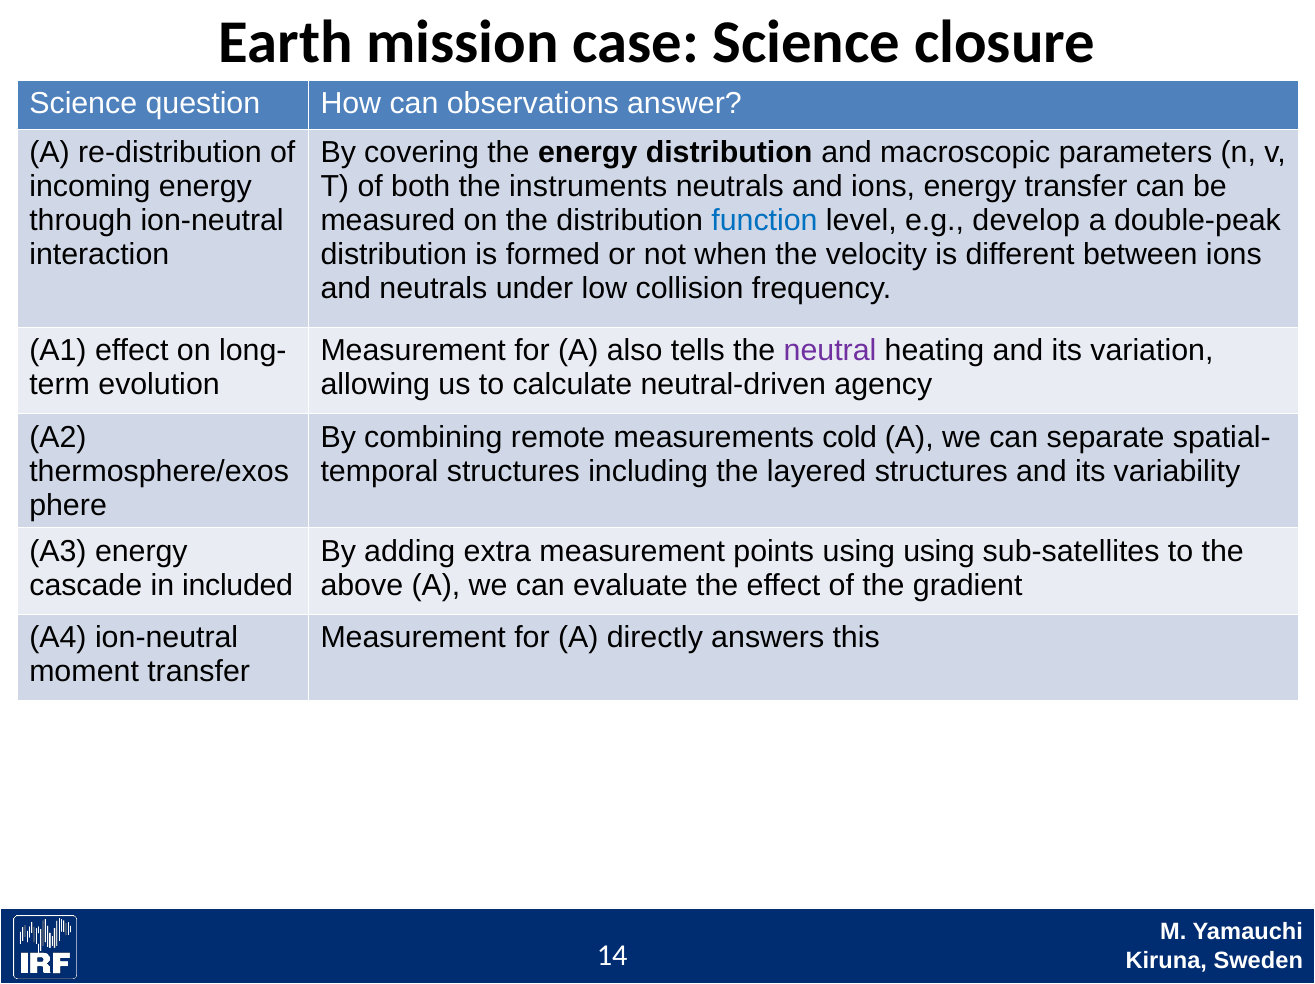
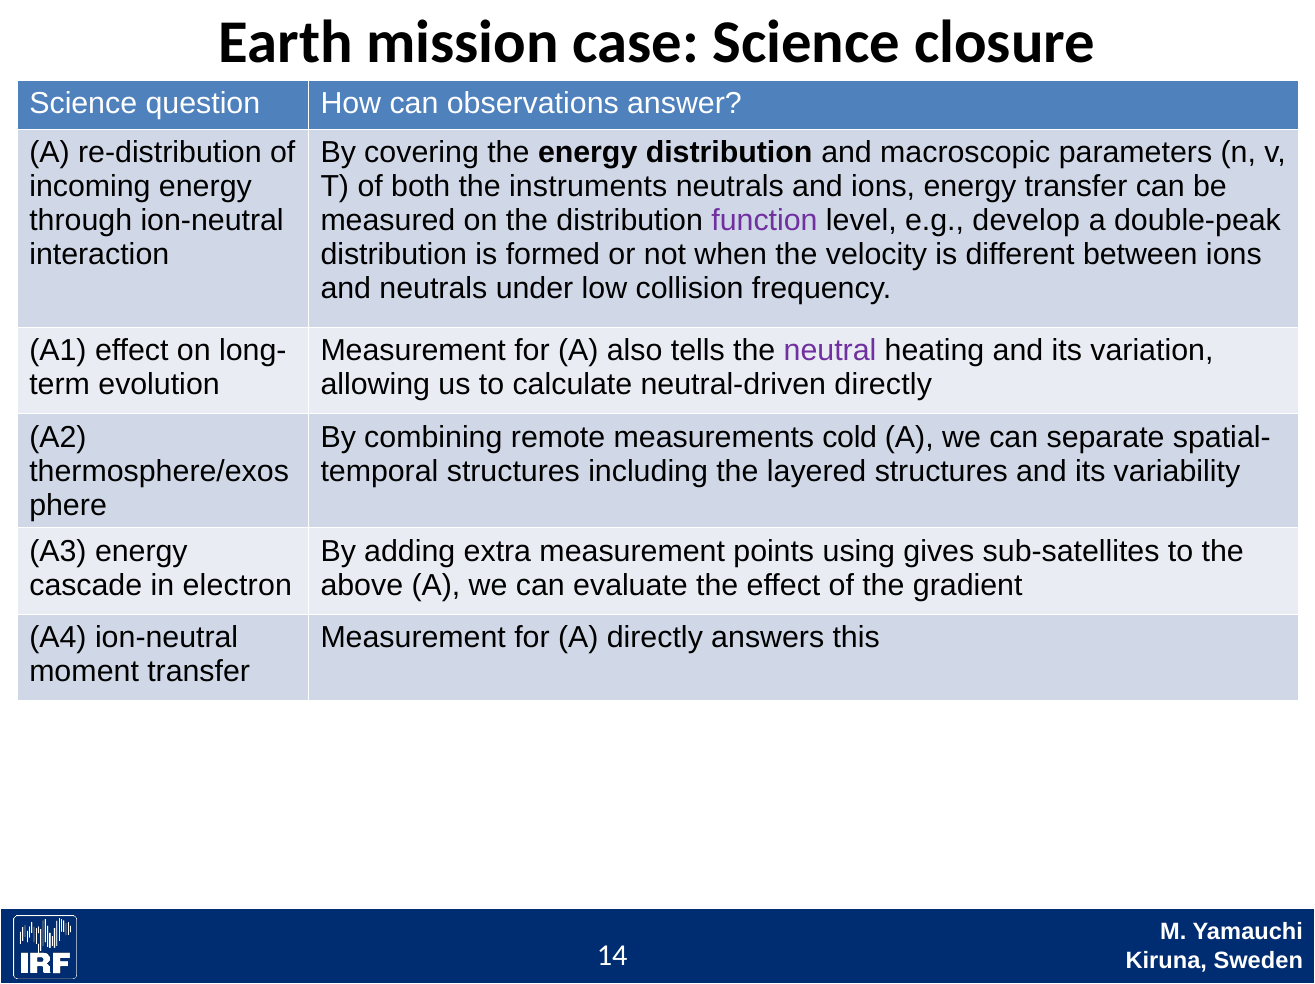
function colour: blue -> purple (764, 221)
neutral-driven agency: agency -> directly (883, 385)
using using: using -> gives (939, 552)
included: included -> electron (237, 586)
